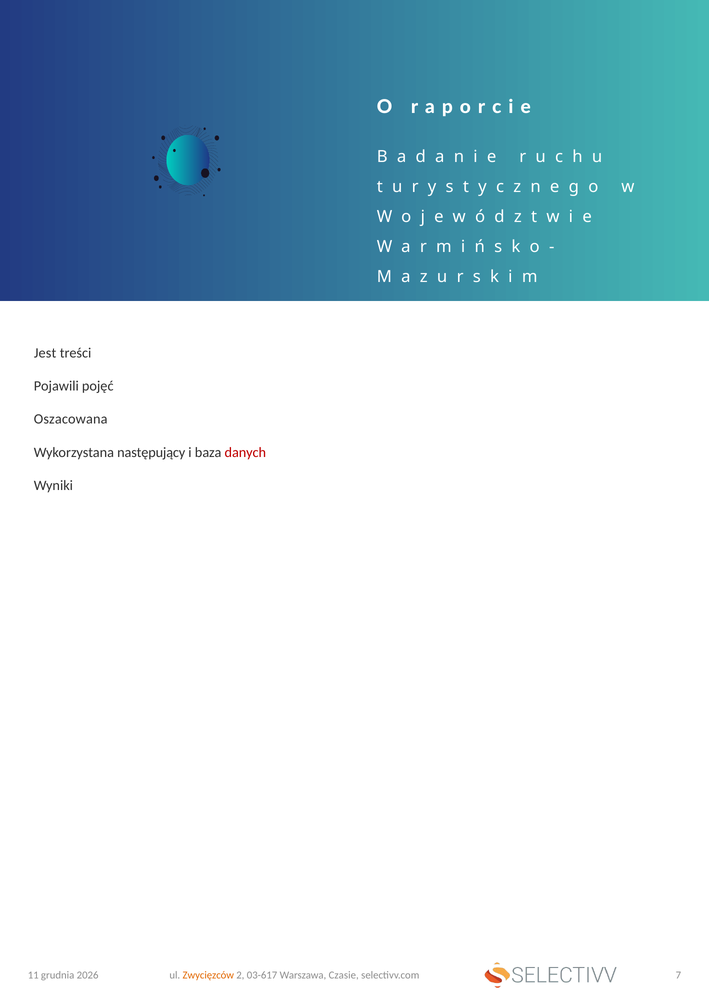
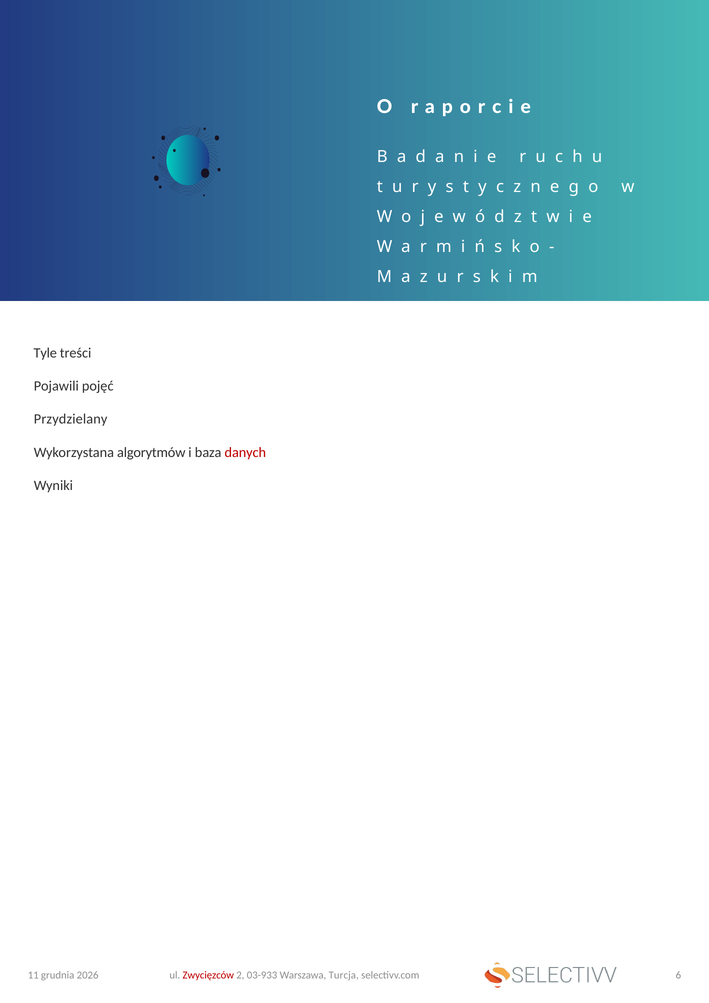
Jest: Jest -> Tyle (45, 353)
Oszacowana: Oszacowana -> Przydzielany (71, 419)
następujący: następujący -> algorytmów (151, 452)
Zwycięzców colour: orange -> red (208, 975)
03-617: 03-617 -> 03-933 (262, 975)
Czasie: Czasie -> Turcja (344, 975)
7: 7 -> 6 (678, 975)
